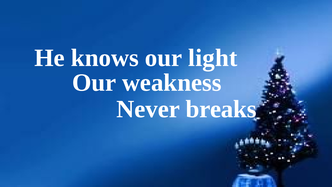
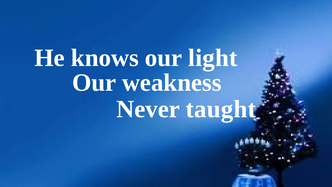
breaks: breaks -> taught (221, 109)
